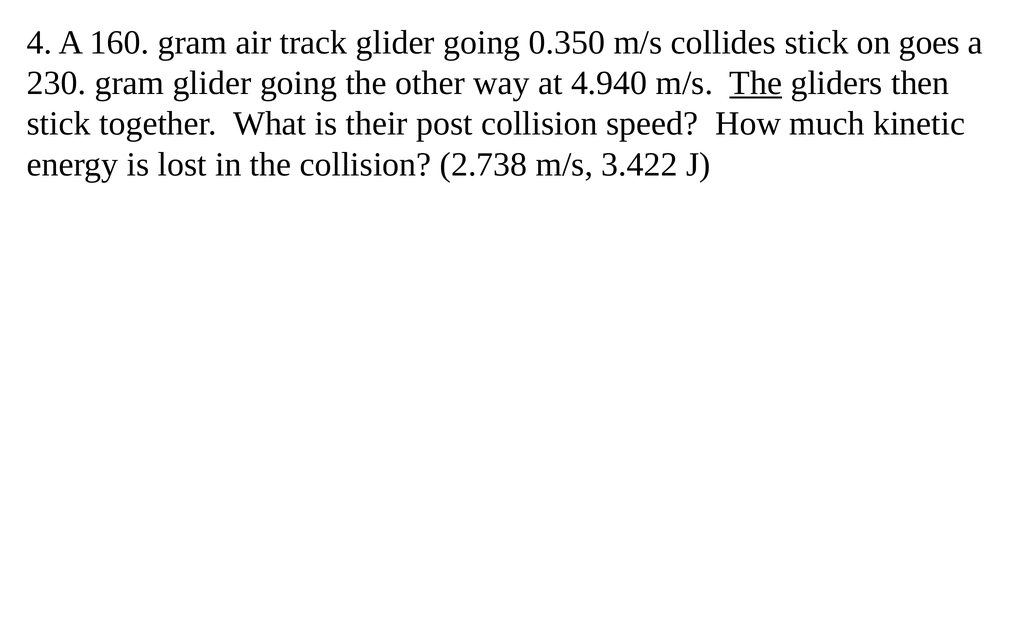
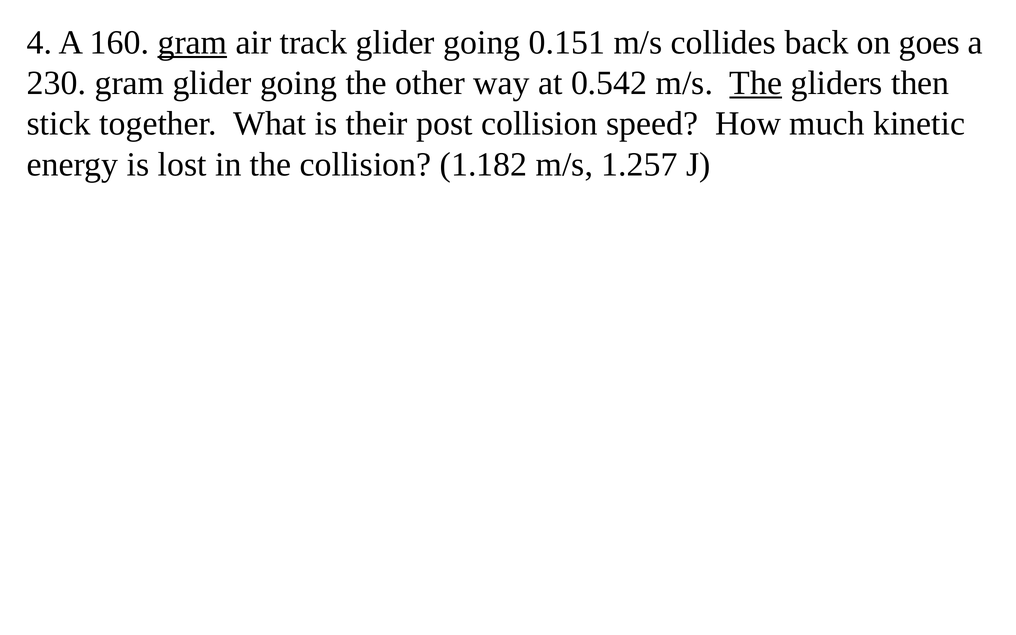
gram underline: none -> present (192, 42)
0.350: 0.350 -> 0.151 (567, 42)
collides stick: stick -> back (817, 42)
4.940: 4.940 -> 0.542 (609, 83)
2.738: 2.738 -> 1.182 (484, 164)
3.422: 3.422 -> 1.257 (640, 164)
